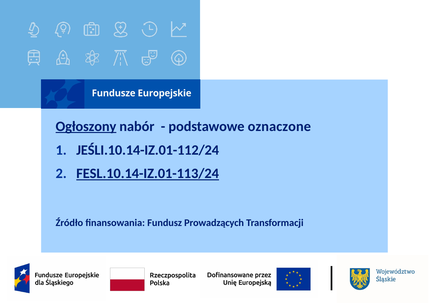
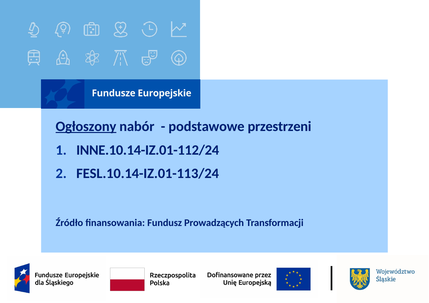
oznaczone: oznaczone -> przestrzeni (279, 126)
JEŚLI.10.14-IZ.01-112/24: JEŚLI.10.14-IZ.01-112/24 -> INNE.10.14-IZ.01-112/24 (148, 150)
FESL.10.14-IZ.01-113/24 underline: present -> none (148, 174)
